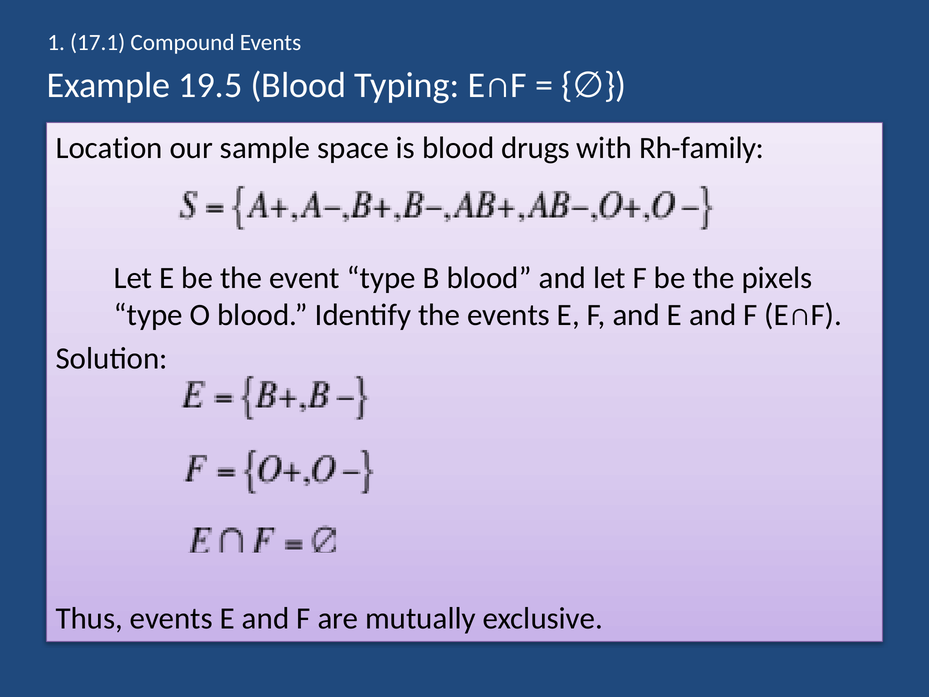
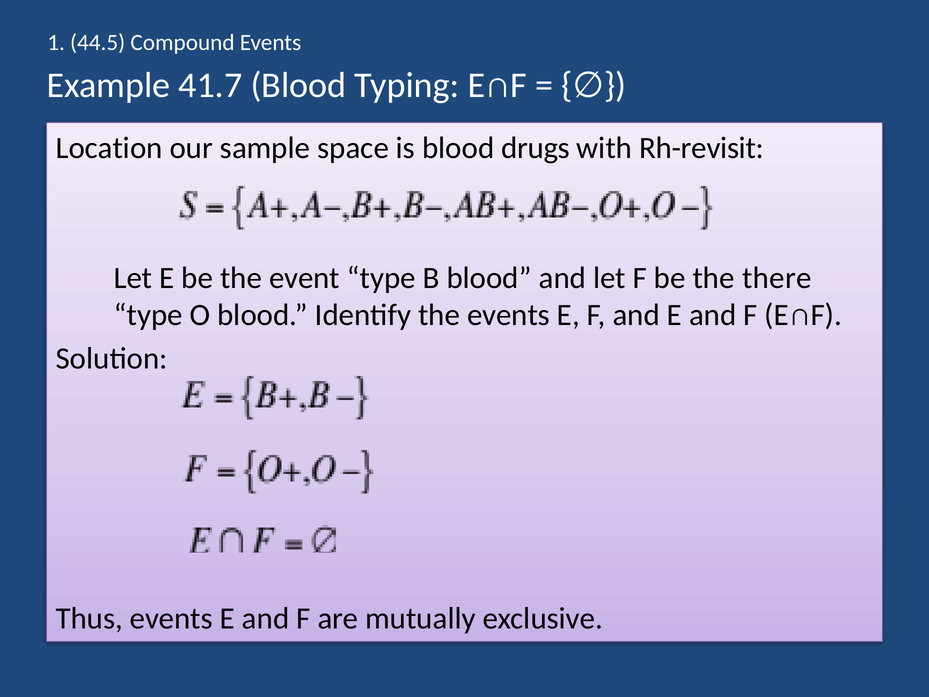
17.1: 17.1 -> 44.5 (98, 42)
19.5: 19.5 -> 41.7 (210, 85)
Rh-family: Rh-family -> Rh-revisit (702, 148)
pixels: pixels -> there (777, 278)
